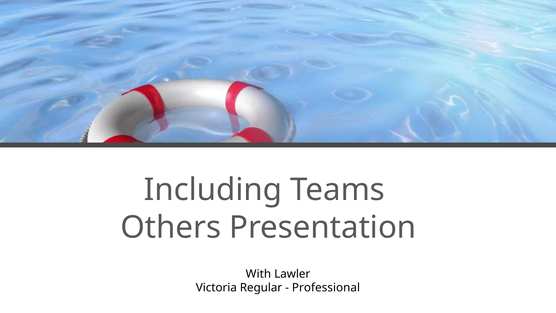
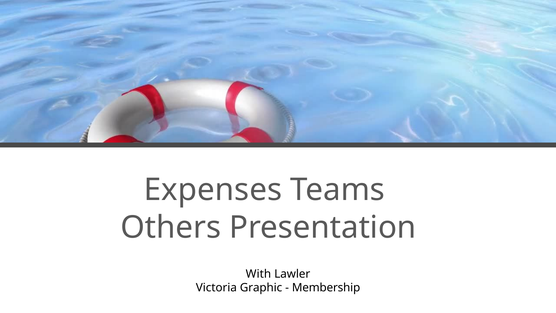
Including: Including -> Expenses (213, 190)
Regular: Regular -> Graphic (261, 288)
Professional: Professional -> Membership (326, 288)
